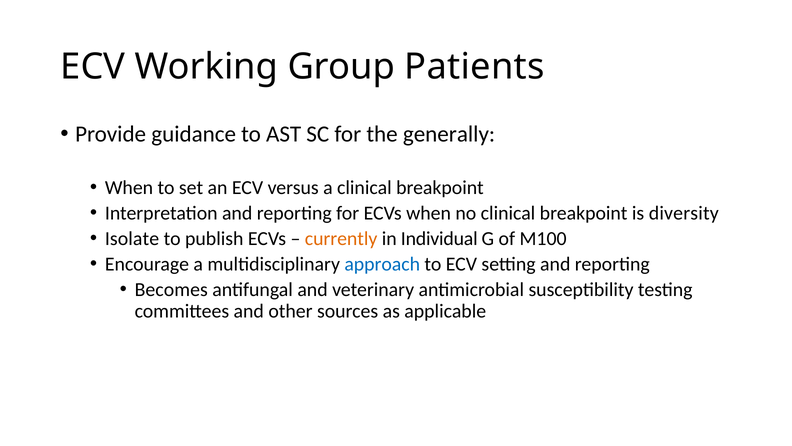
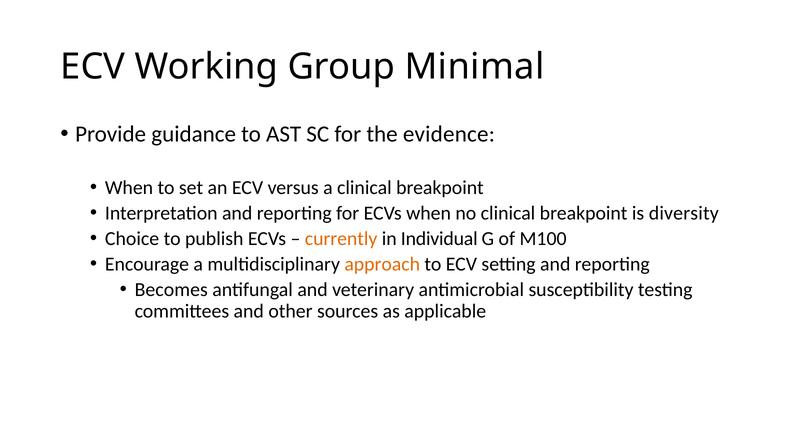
Patients: Patients -> Minimal (475, 67)
generally: generally -> evidence (449, 134)
Isolate: Isolate -> Choice (132, 238)
approach colour: blue -> orange (382, 264)
